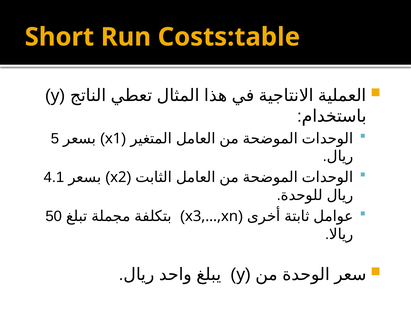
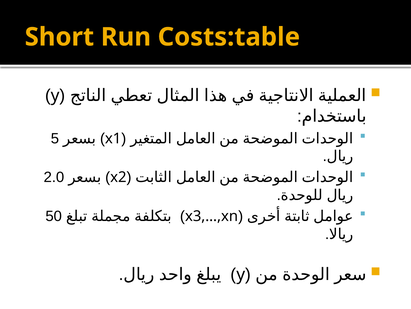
4.1: 4.1 -> 2.0 (54, 177)
